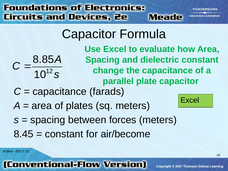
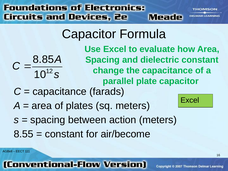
forces: forces -> action (123, 120)
8.45: 8.45 -> 8.55 (24, 134)
